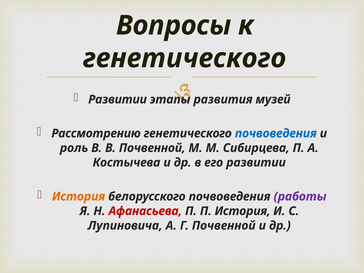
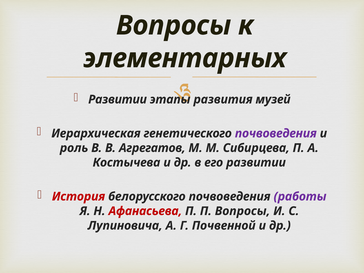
генетического: генетического -> элементарных (185, 58)
Рассмотрению: Рассмотрению -> Иерархическая (96, 133)
почвоведения colour: blue -> purple (276, 133)
В Почвенной: Почвенной -> Агрегатов (152, 148)
История colour: orange -> red (79, 196)
П История: История -> Вопросы (242, 211)
